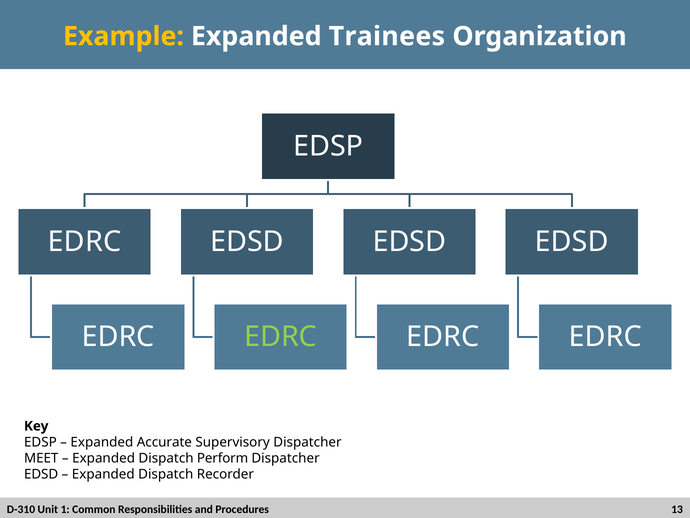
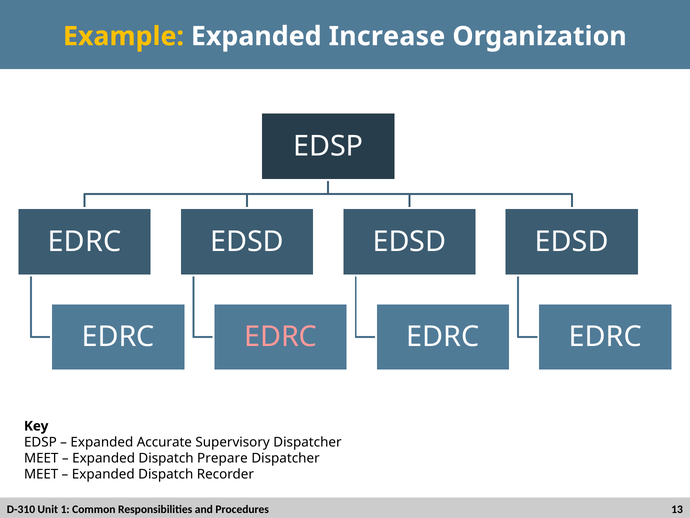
Trainees: Trainees -> Increase (387, 36)
EDRC colour: light green -> pink (281, 337)
Perform: Perform -> Prepare (222, 458)
EDSD: EDSD -> MEET (41, 474)
